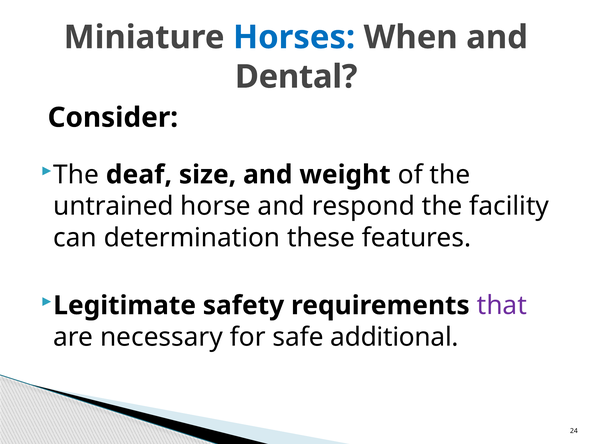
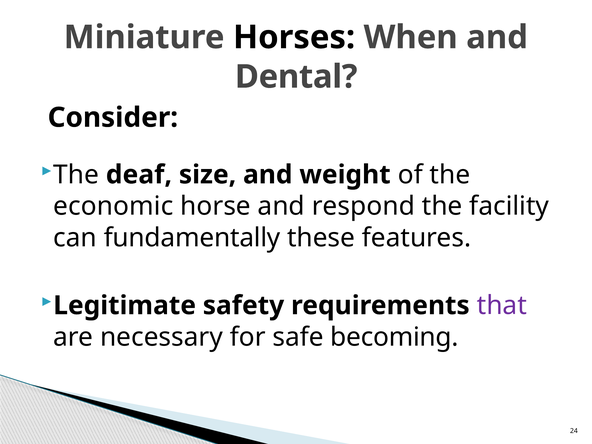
Horses colour: blue -> black (294, 37)
untrained: untrained -> economic (113, 206)
determination: determination -> fundamentally (192, 238)
additional: additional -> becoming (394, 337)
